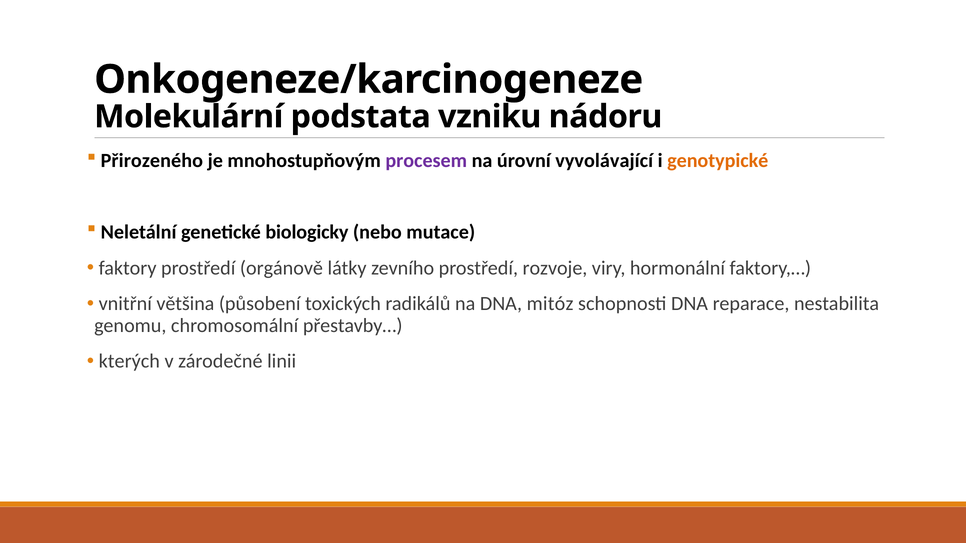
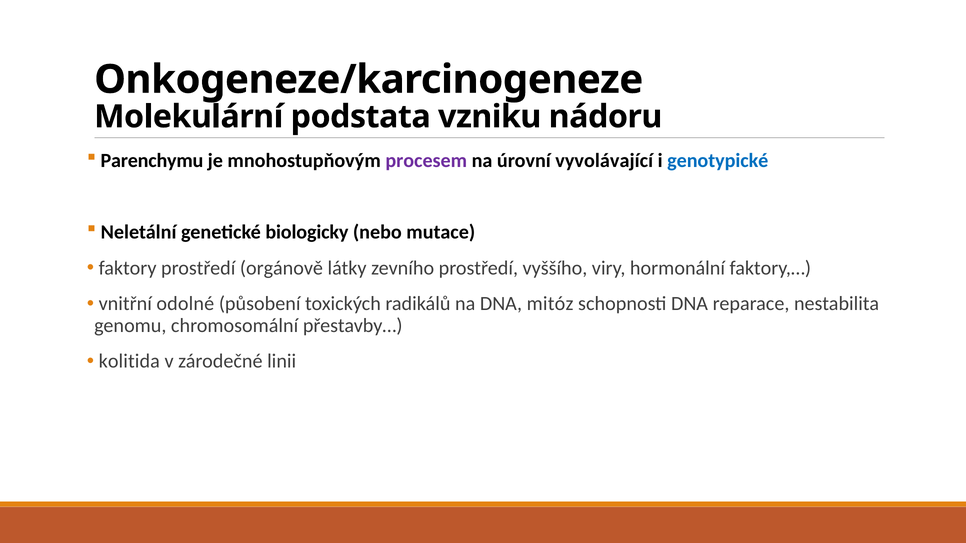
Přirozeného: Přirozeného -> Parenchymu (152, 161)
genotypické colour: orange -> blue (718, 161)
rozvoje: rozvoje -> vyššího (555, 268)
většina: většina -> odolné (185, 304)
kterých: kterých -> kolitida (129, 361)
